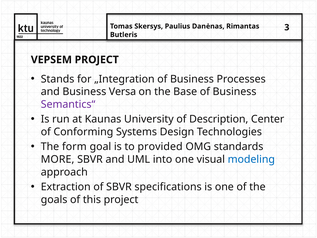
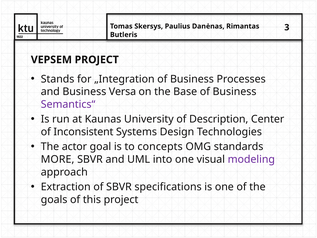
Conforming: Conforming -> Inconsistent (83, 132)
form: form -> actor (74, 147)
provided: provided -> concepts (160, 147)
modeling colour: blue -> purple (251, 159)
